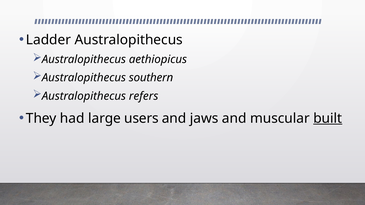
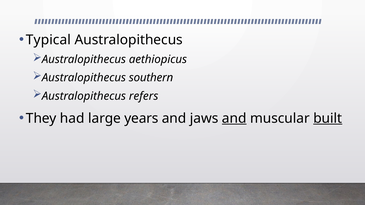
Ladder: Ladder -> Typical (48, 40)
users: users -> years (141, 118)
and underline: none -> present (234, 118)
